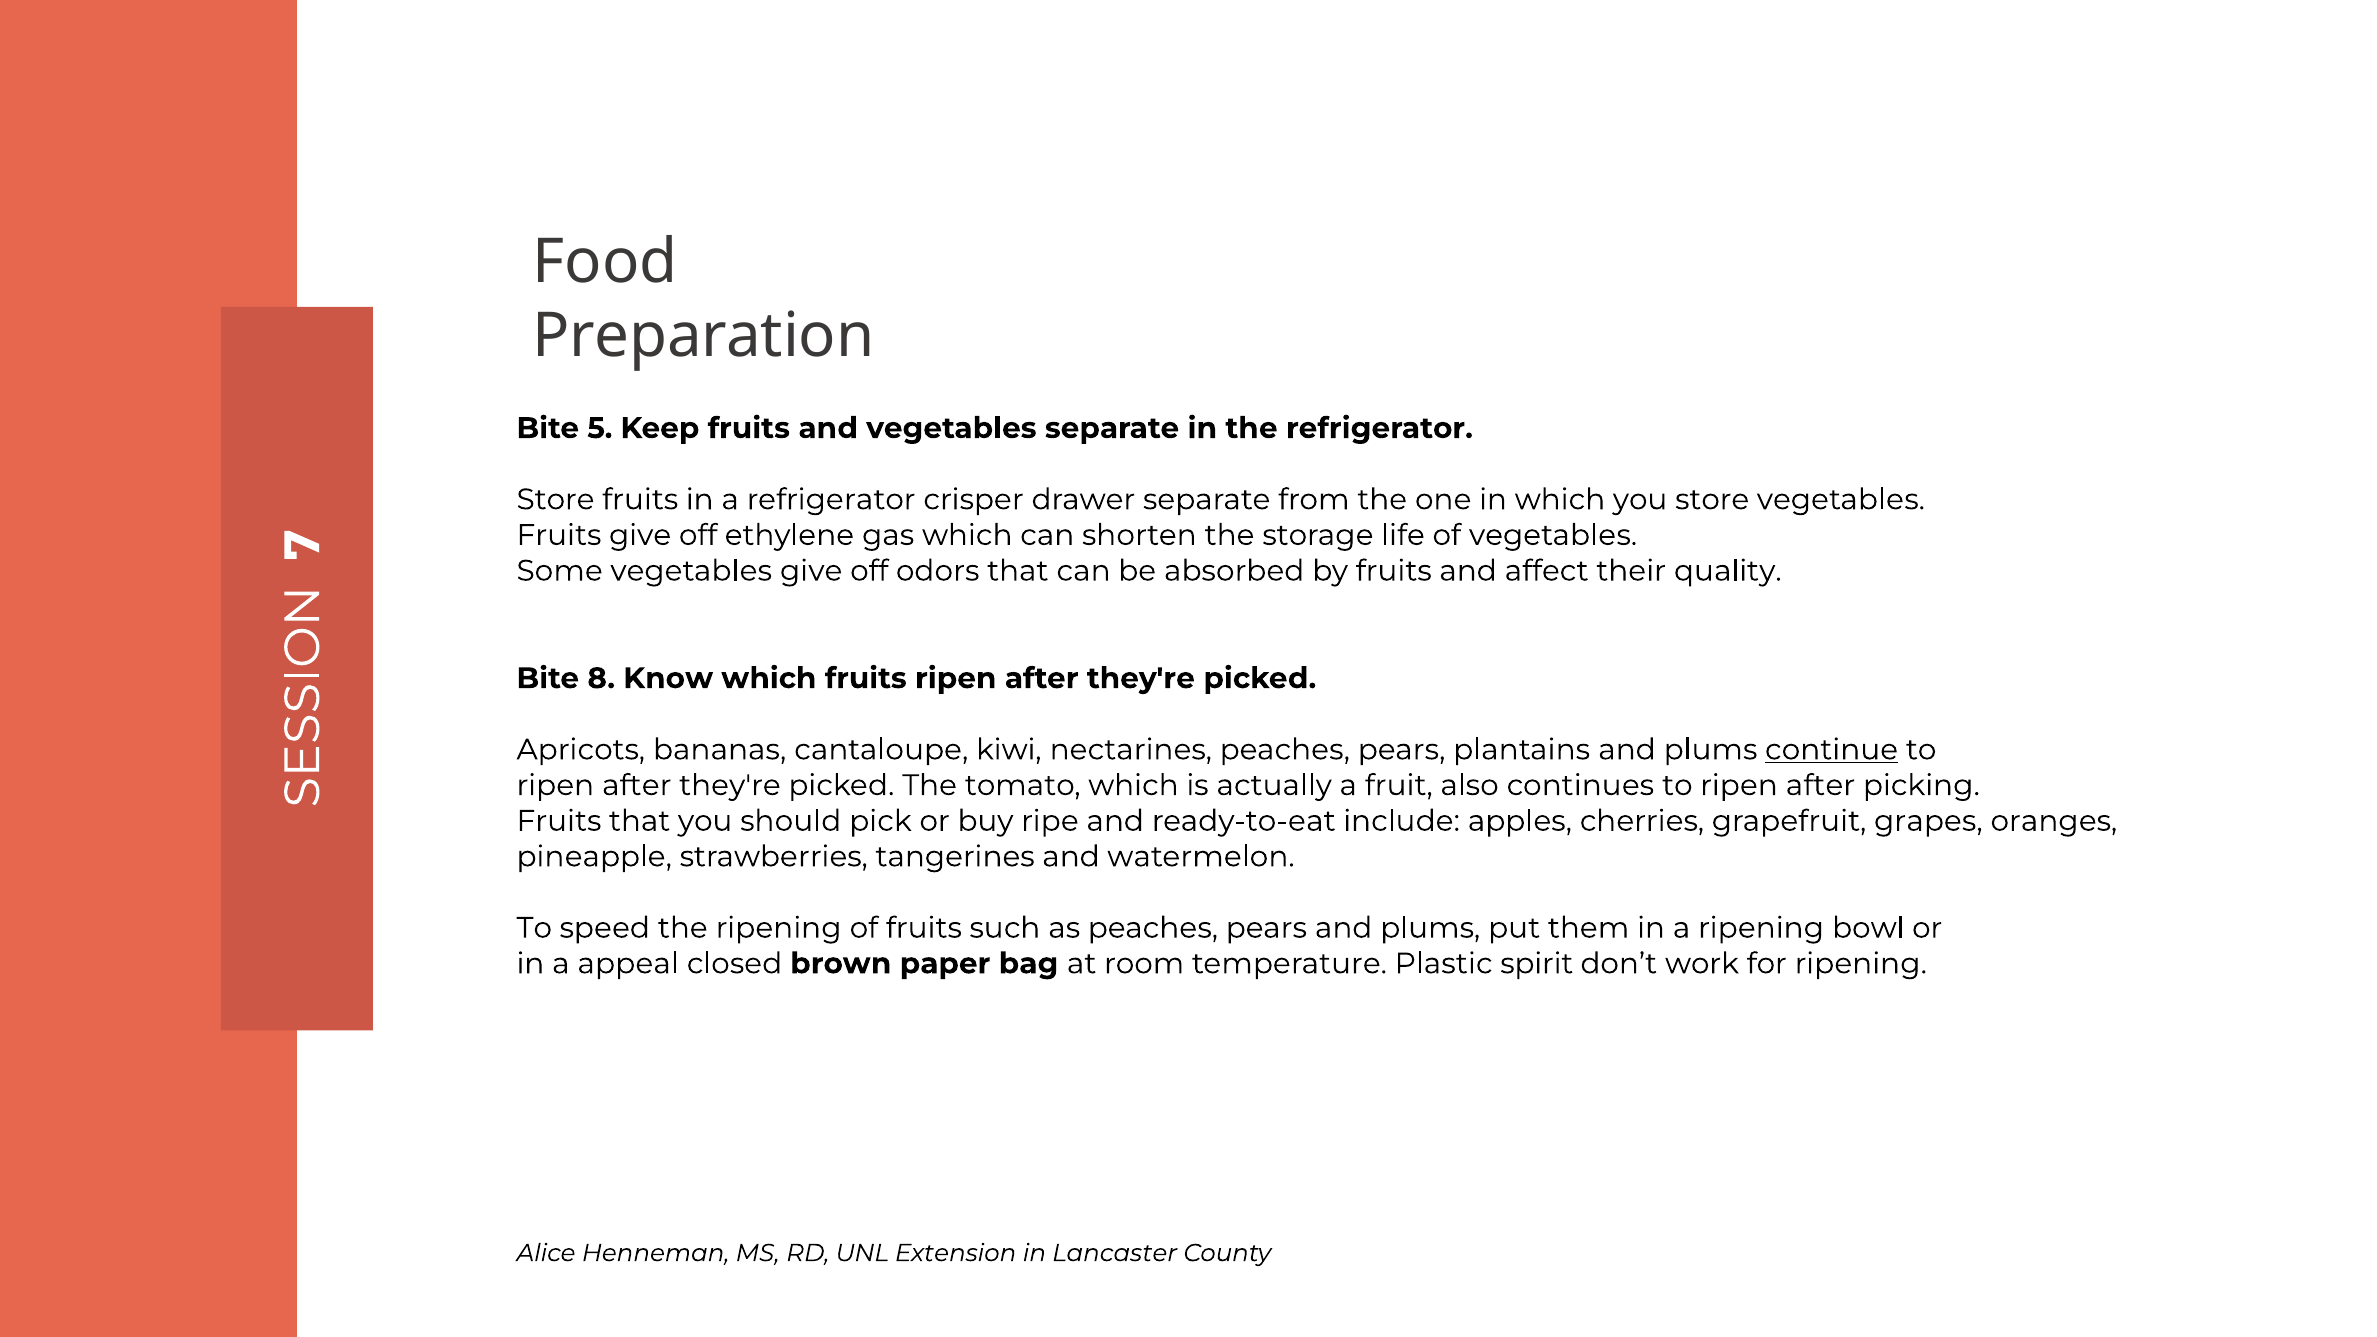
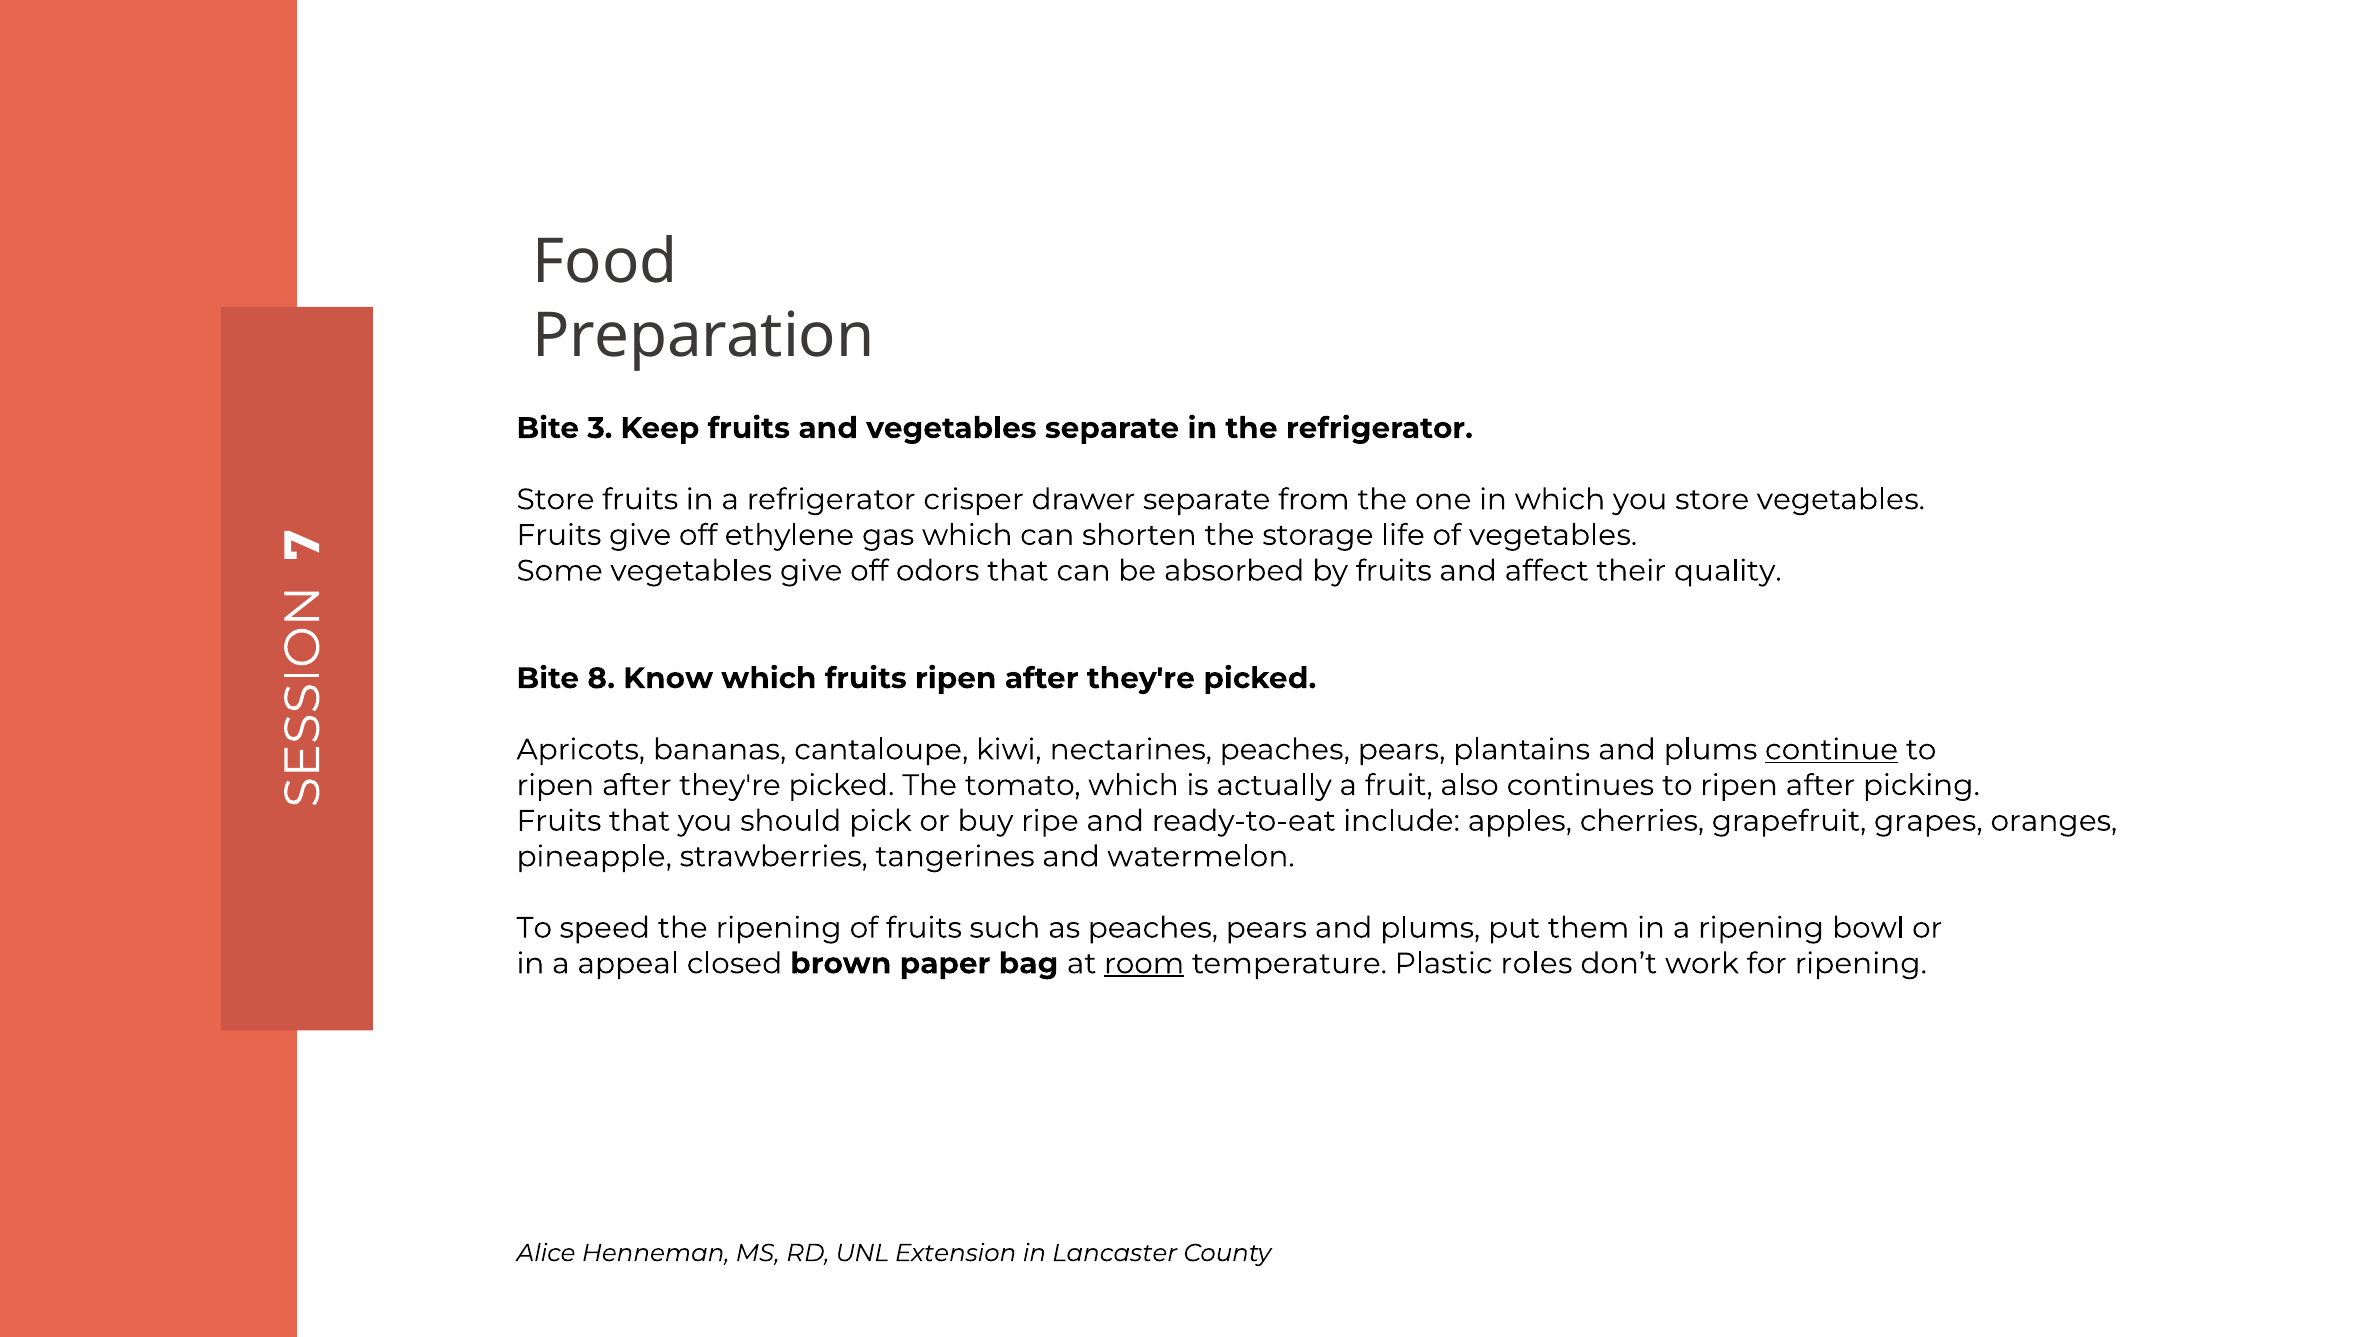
5: 5 -> 3 (600, 428)
room underline: none -> present (1144, 964)
spirit: spirit -> roles (1536, 964)
